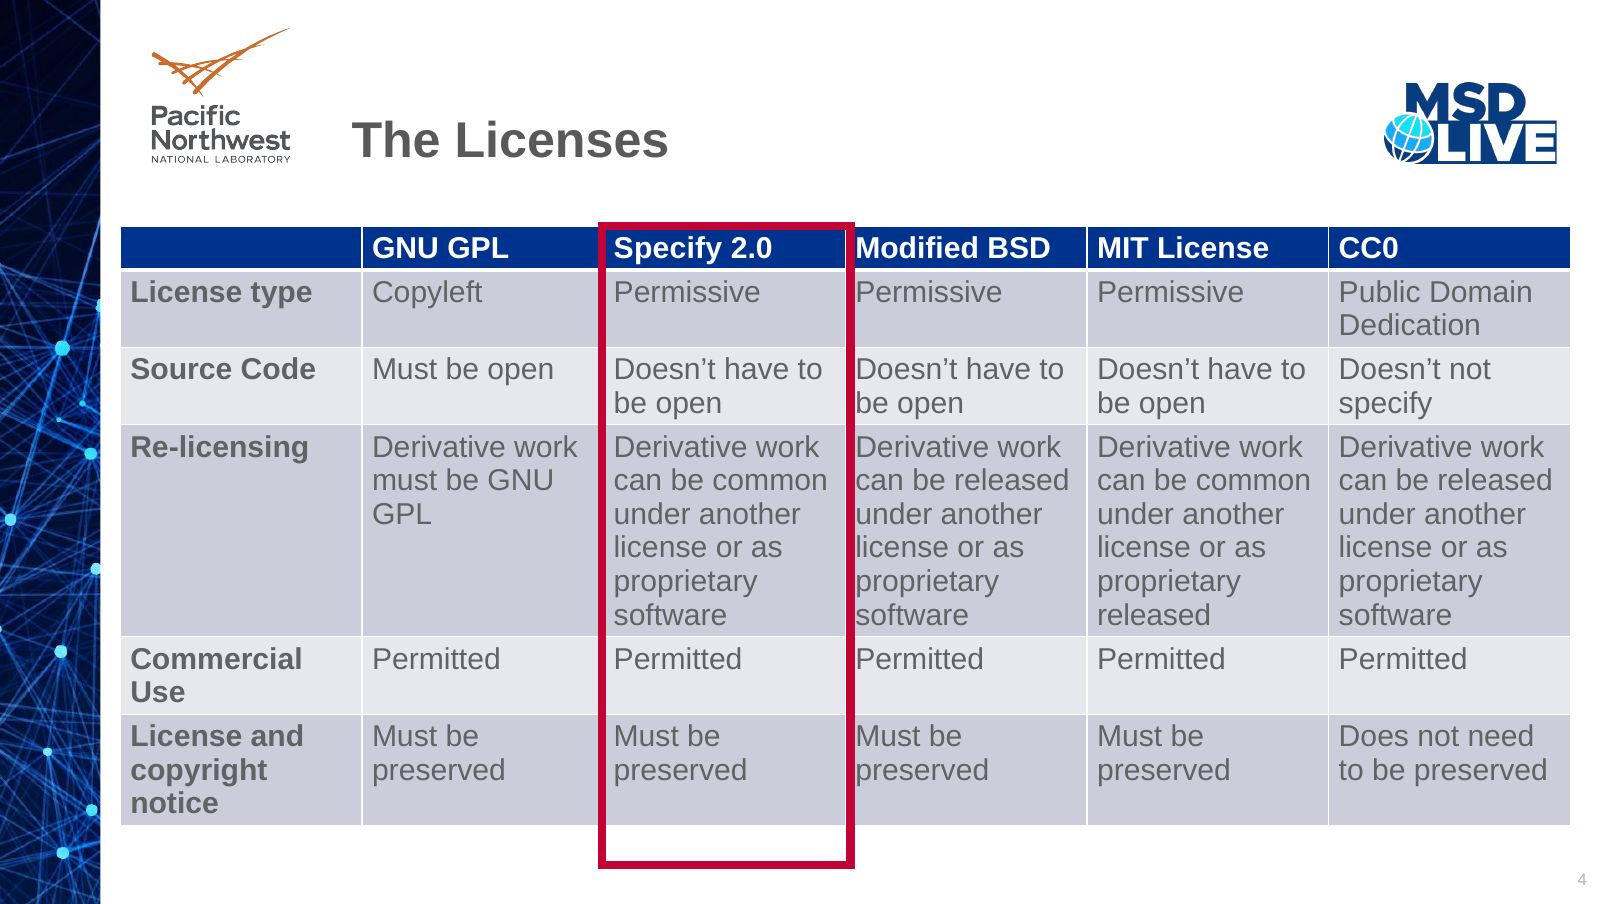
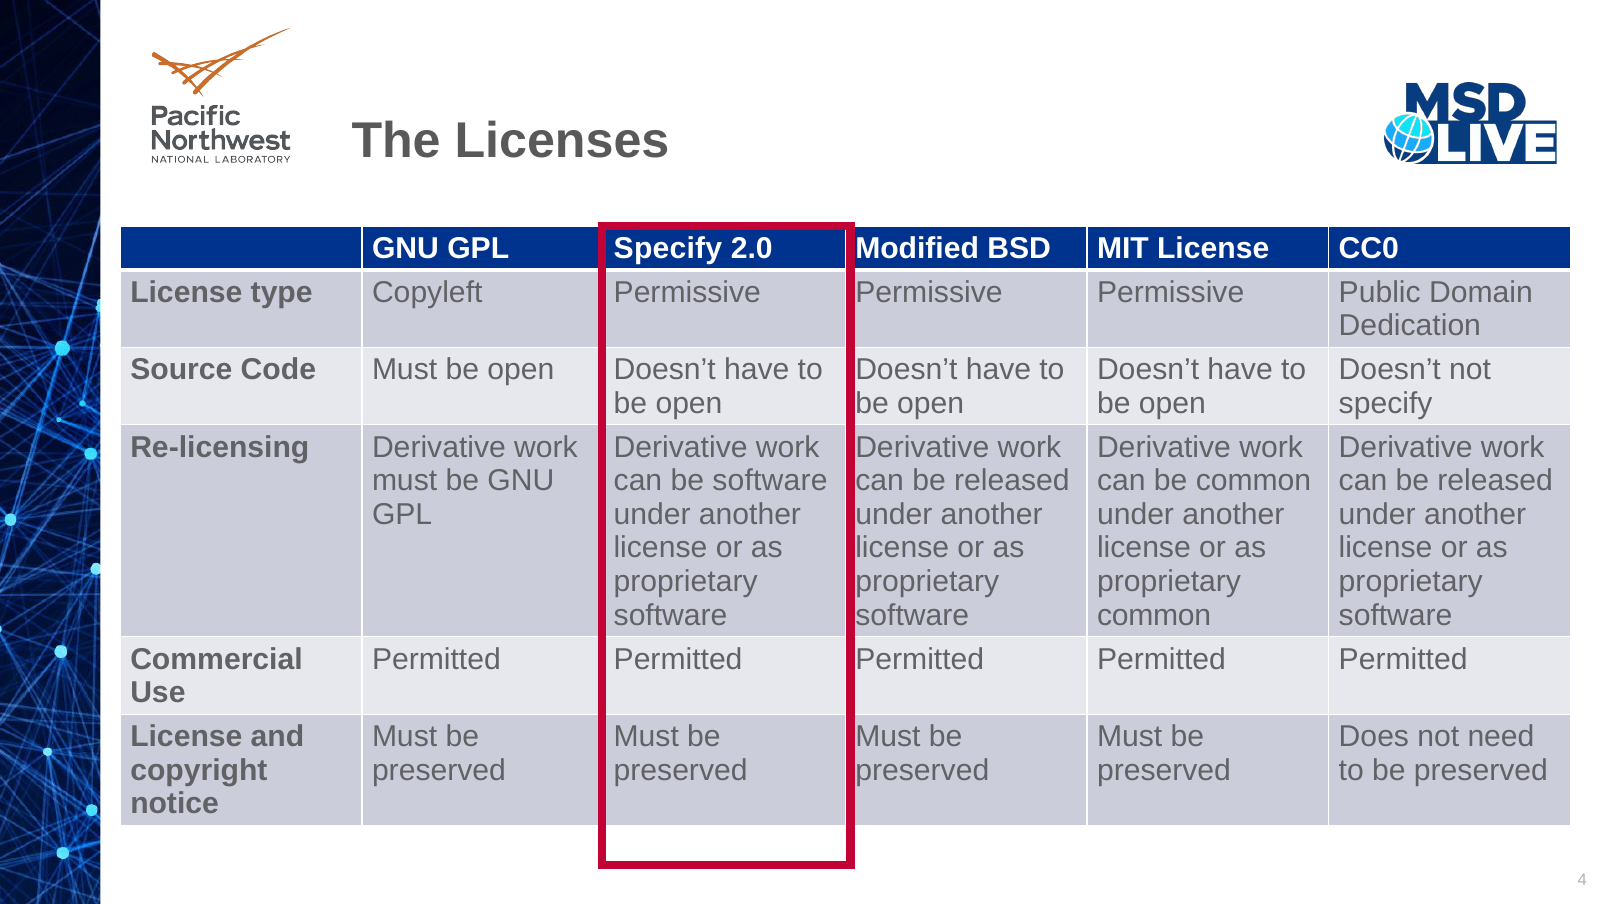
common: common -> software (770, 481)
released: released -> common (1154, 615)
